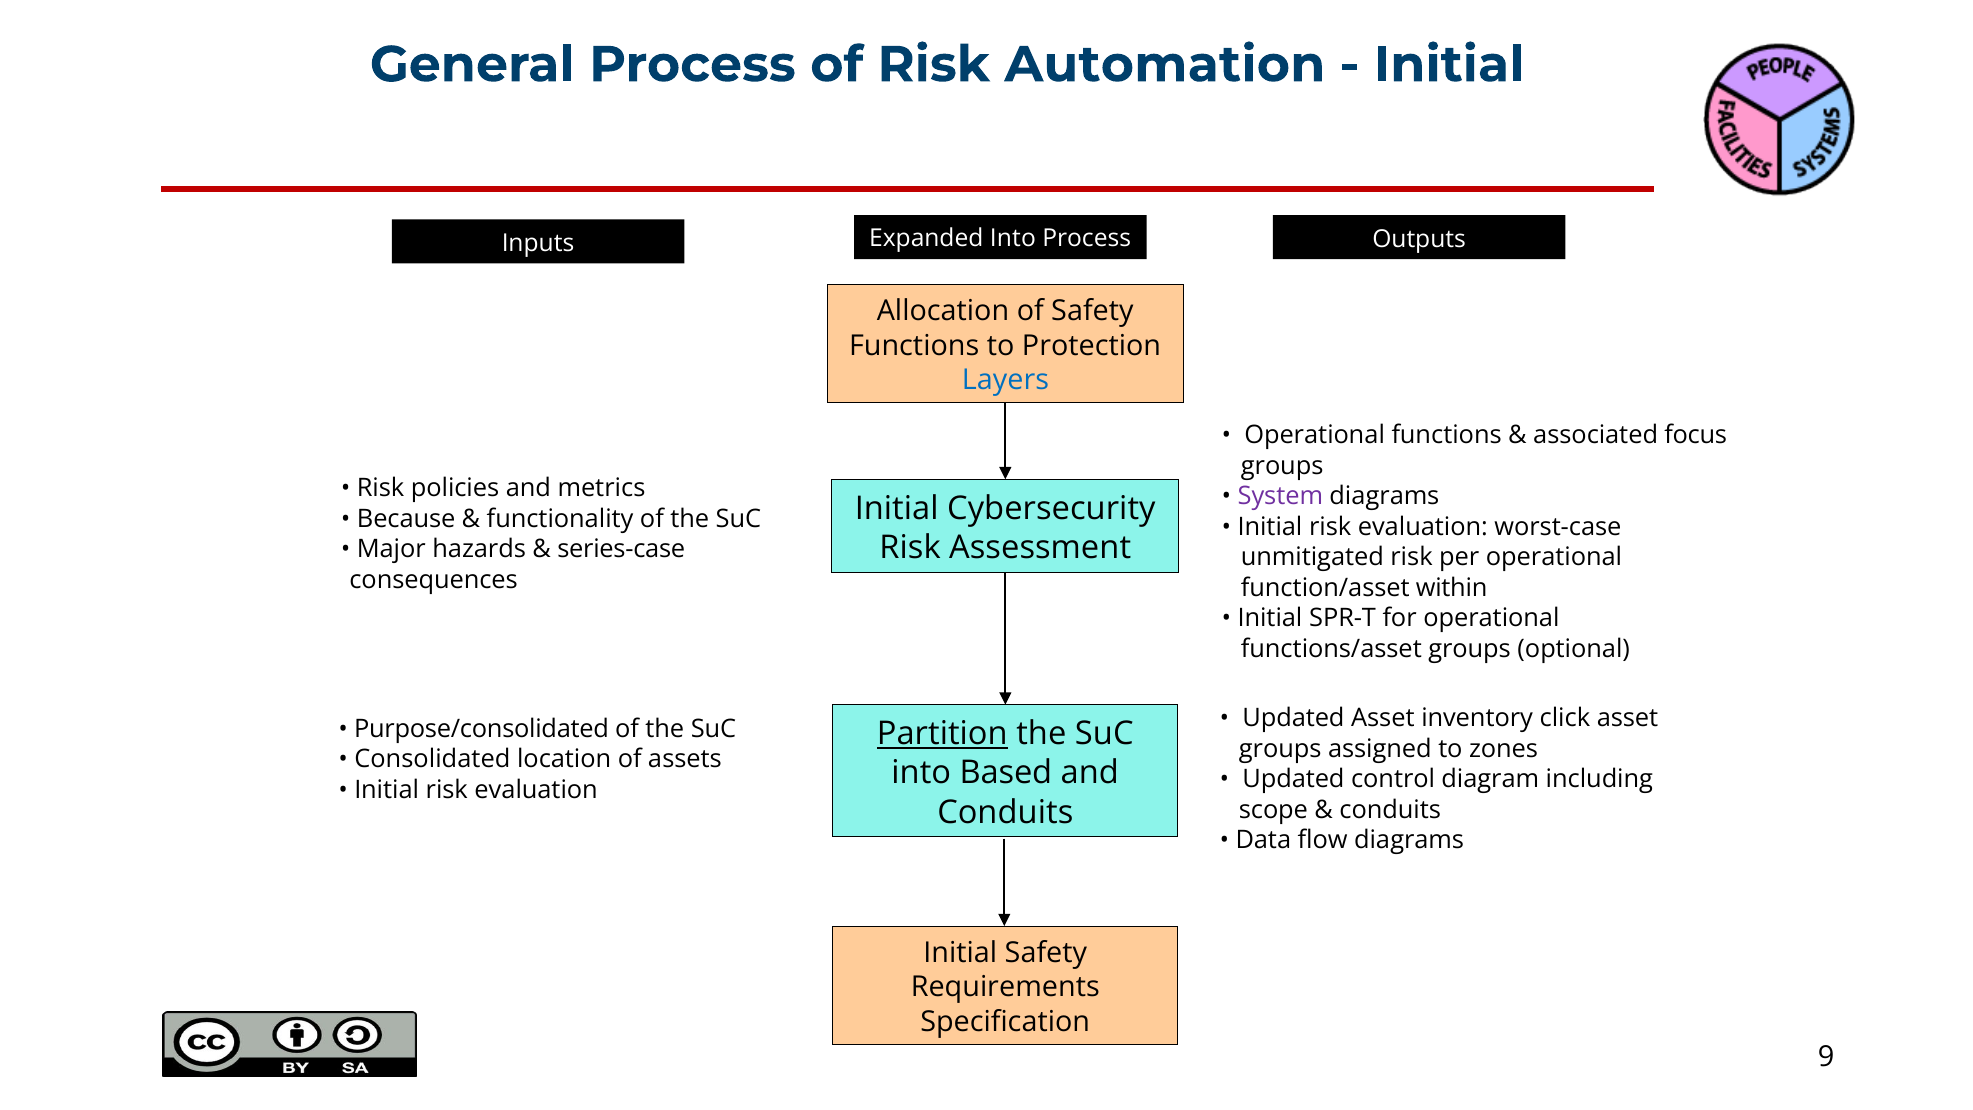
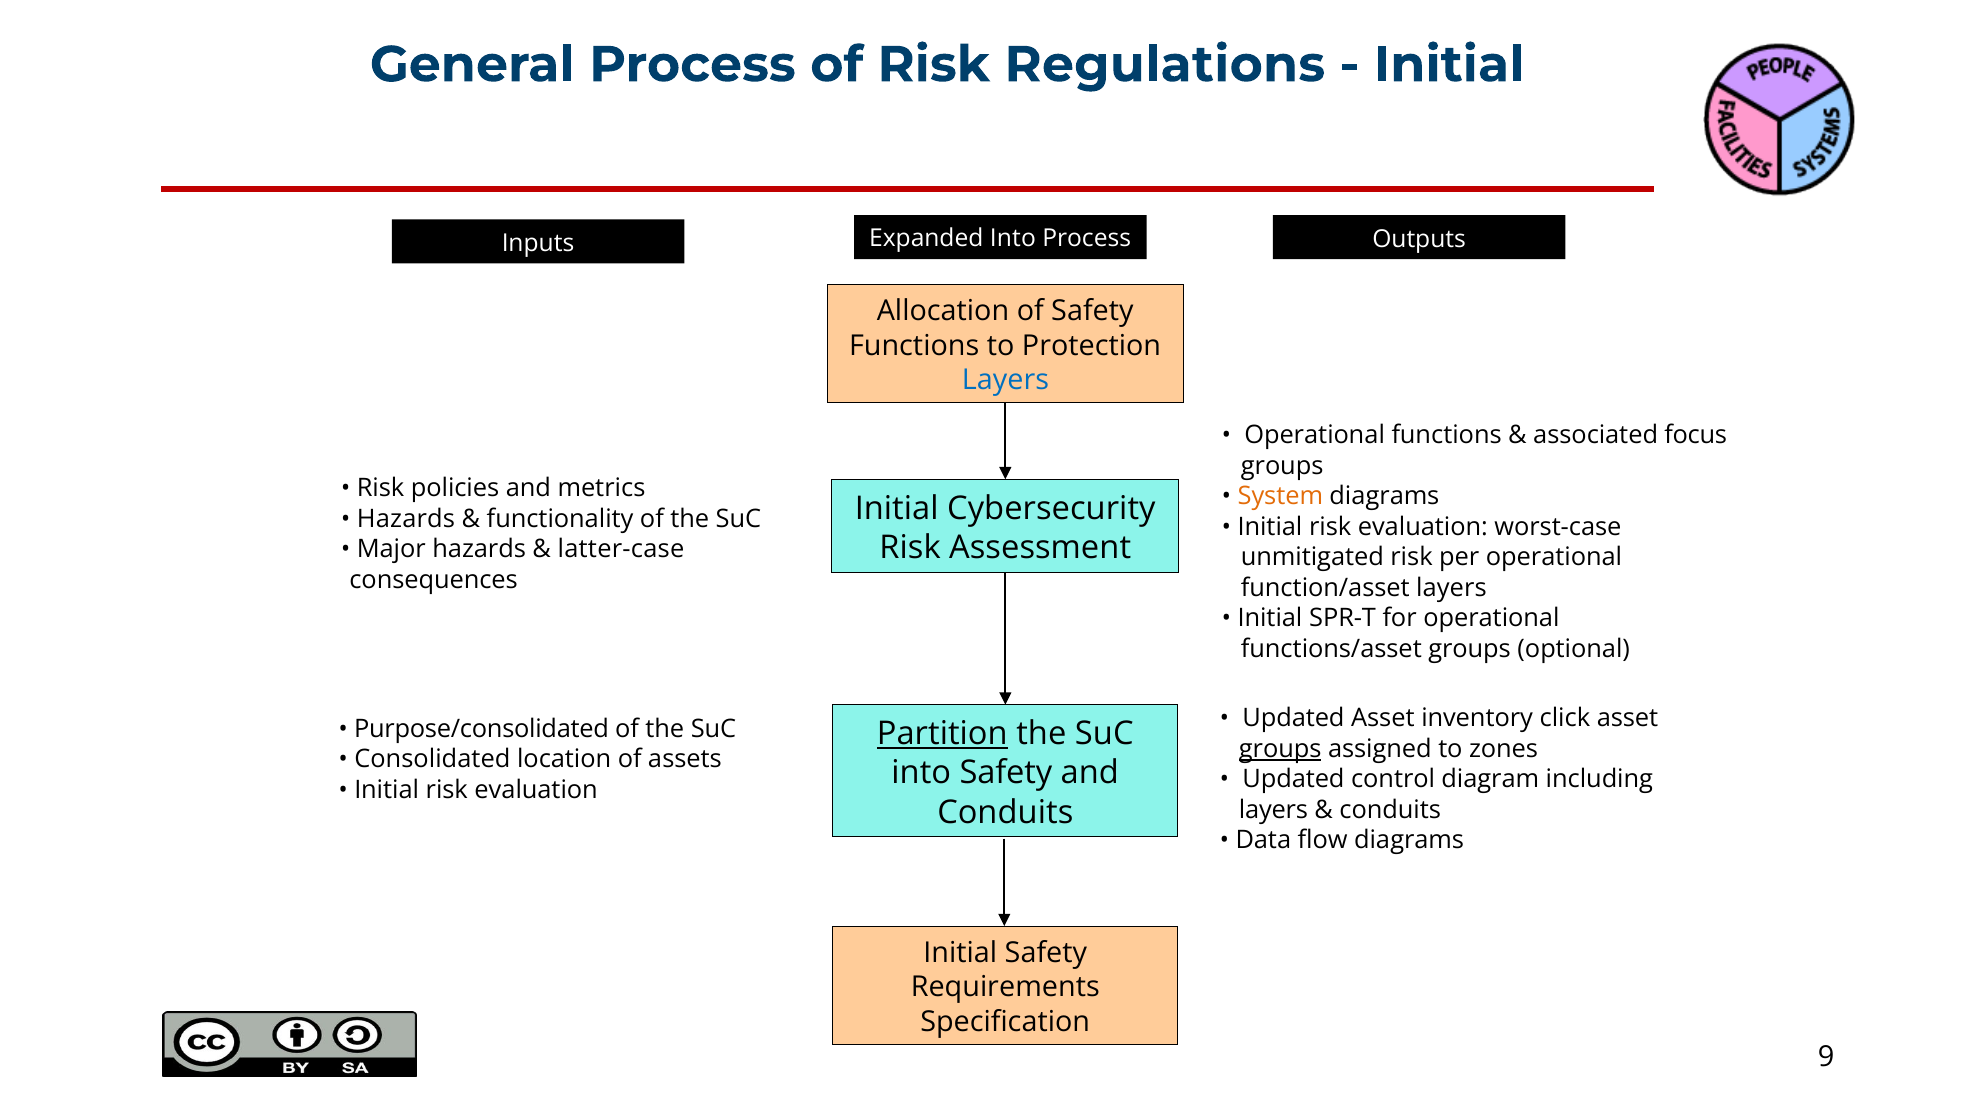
Automation: Automation -> Regulations (1165, 65)
System colour: purple -> orange (1280, 496)
Because: Because -> Hazards (406, 519)
series-case: series-case -> latter-case (621, 549)
function/asset within: within -> layers (1451, 588)
groups underline: none -> present (1280, 749)
into Based: Based -> Safety (1006, 773)
scope: scope -> layers (1273, 810)
